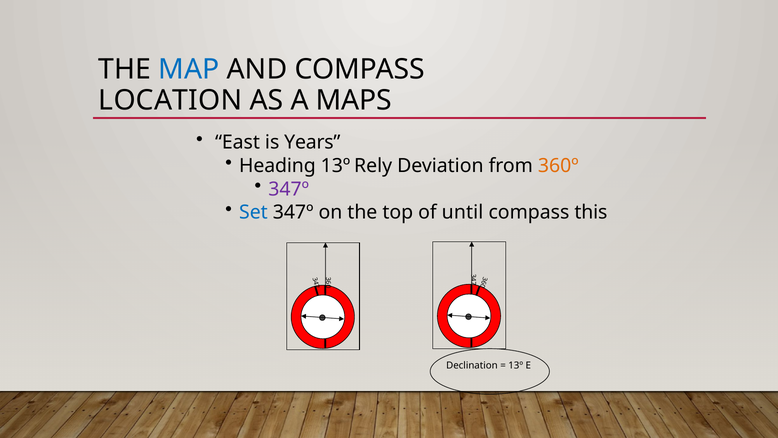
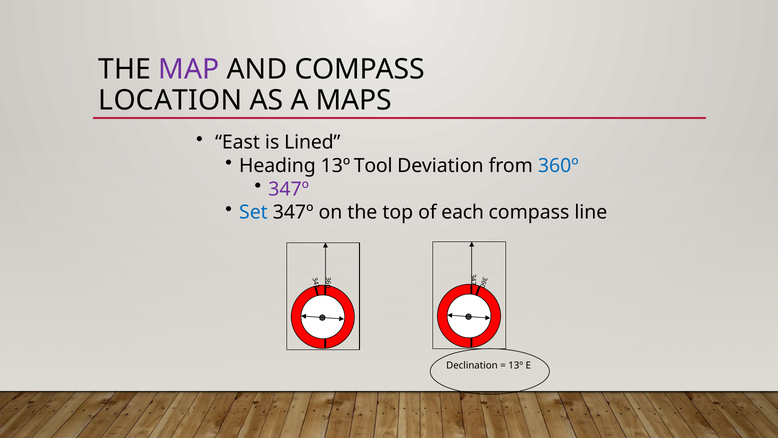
MAP colour: blue -> purple (189, 69)
Years: Years -> Lined (312, 142)
Rely: Rely -> Tool (373, 166)
360º colour: orange -> blue (558, 166)
until: until -> each (463, 212)
this: this -> line (591, 212)
